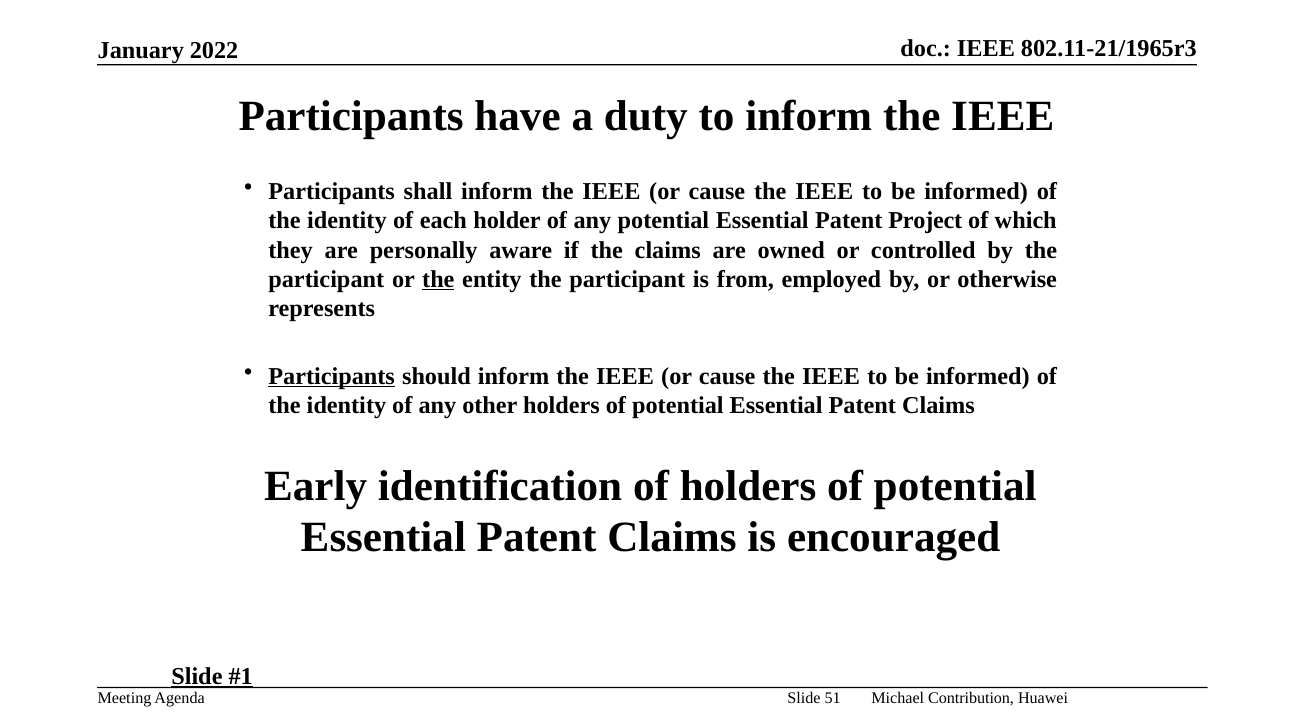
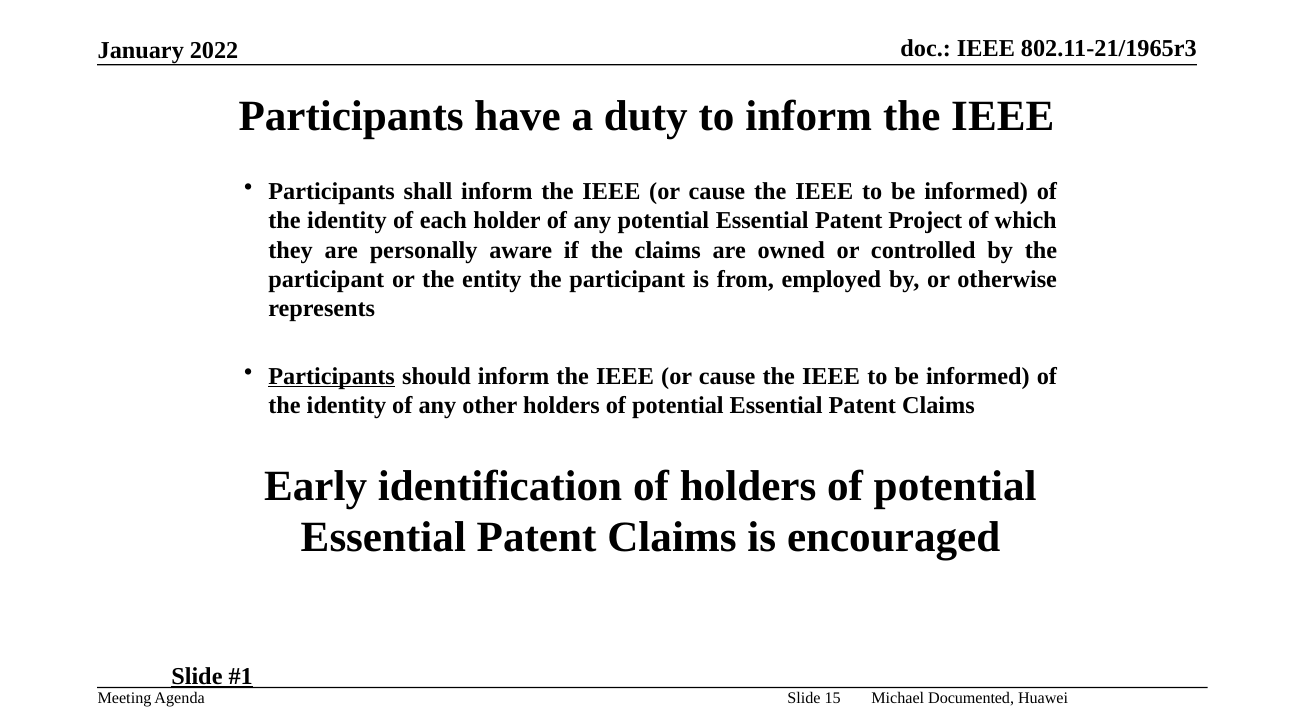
the underline: present -> none (438, 279)
51: 51 -> 15 (833, 698)
Contribution: Contribution -> Documented (971, 698)
